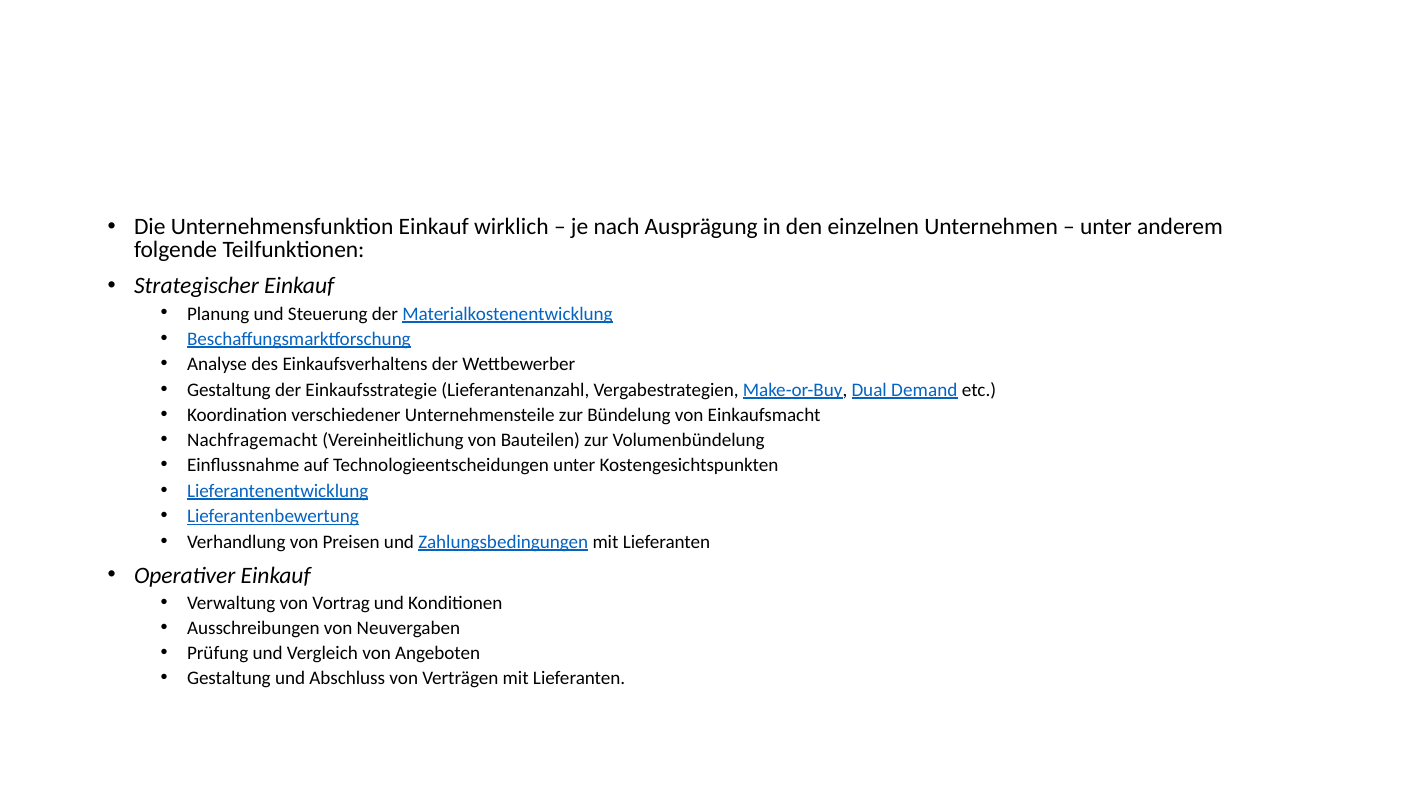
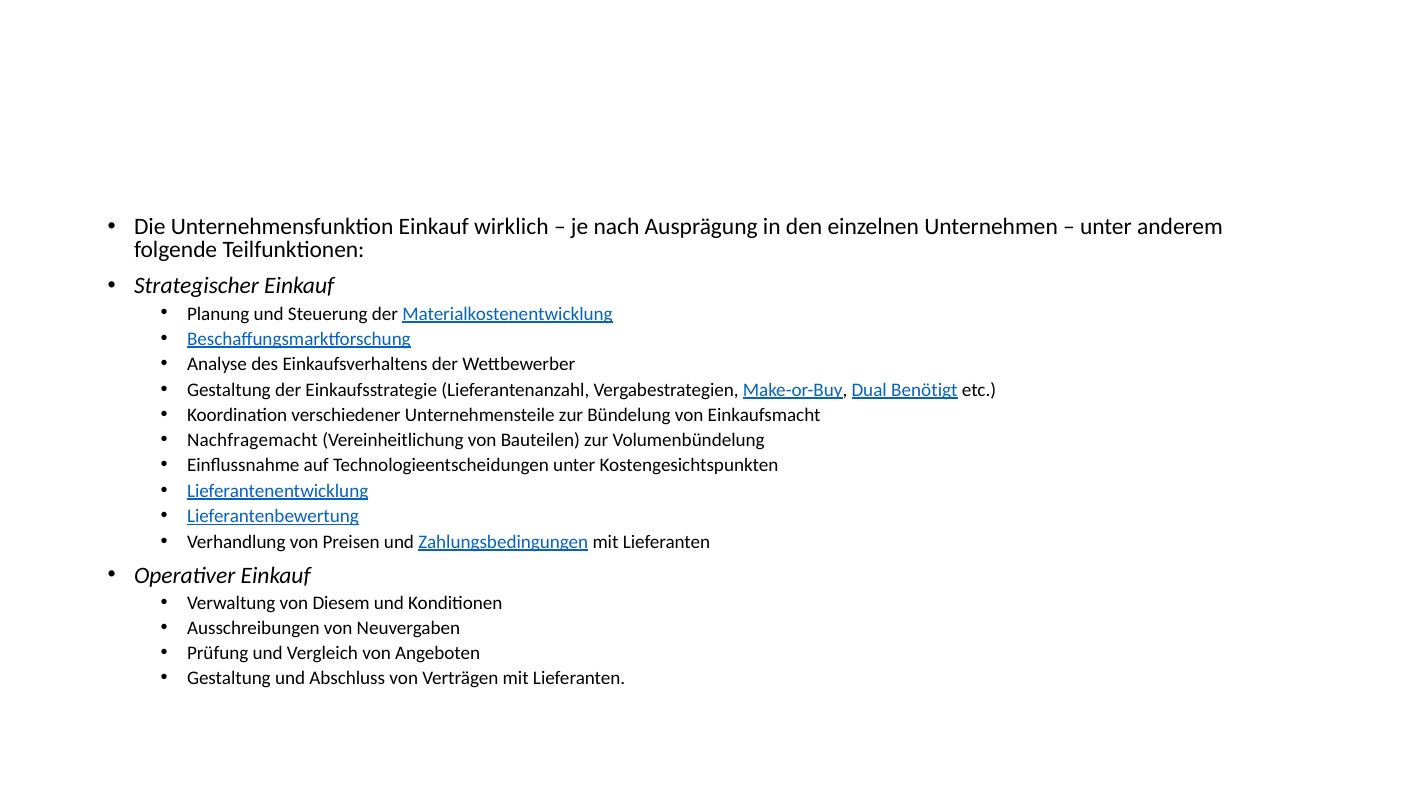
Demand: Demand -> Benötigt (924, 390)
Vortrag: Vortrag -> Diesem (341, 603)
